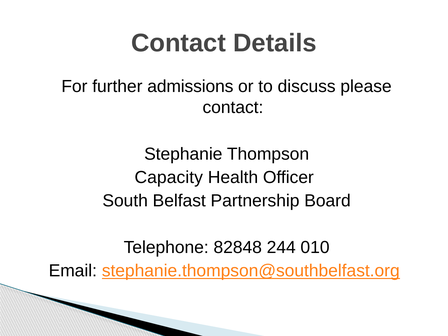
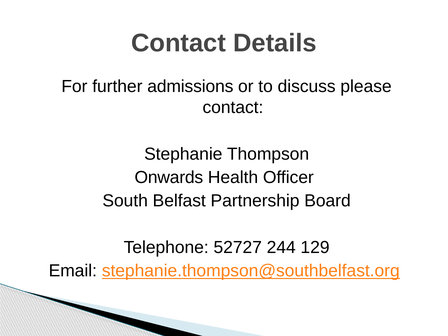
Capacity: Capacity -> Onwards (169, 177)
82848: 82848 -> 52727 (238, 247)
010: 010 -> 129 (315, 247)
